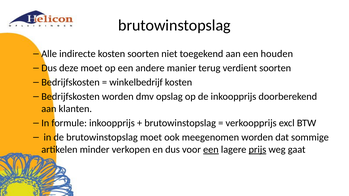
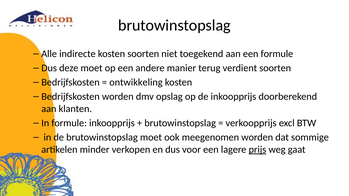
een houden: houden -> formule (277, 54)
winkelbedrijf: winkelbedrijf -> ontwikkeling (136, 82)
een underline: present -> none (211, 150)
